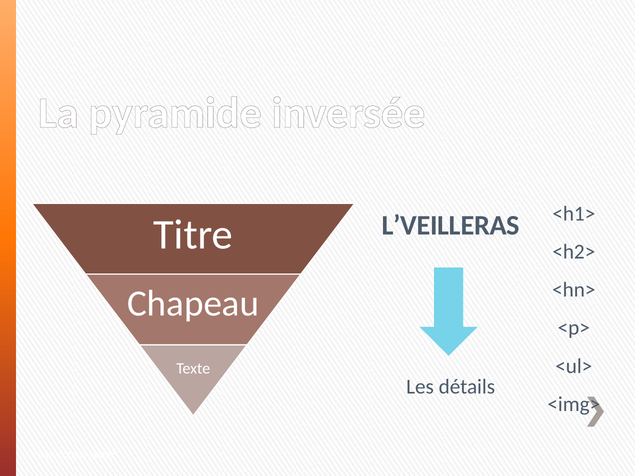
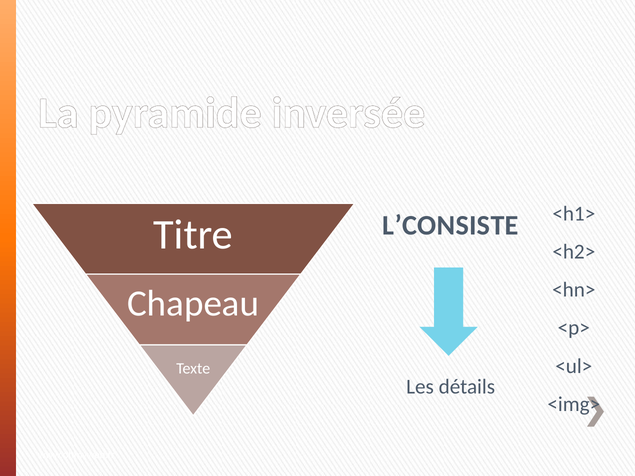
L’VEILLERAS: L’VEILLERAS -> L’CONSISTE (450, 226)
